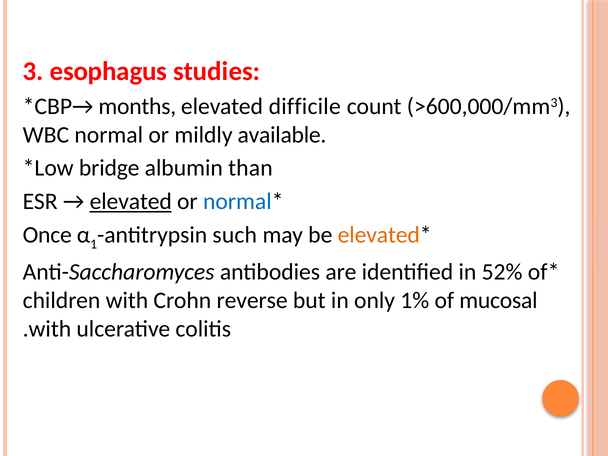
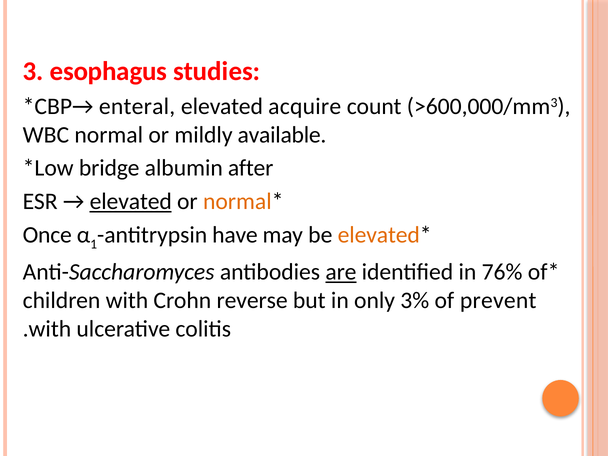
months: months -> enteral (137, 106)
difficile: difficile -> acquire (305, 106)
than: than -> after (251, 168)
normal colour: blue -> orange (237, 202)
such: such -> have (235, 235)
are underline: none -> present (341, 272)
52%: 52% -> 76% (502, 272)
1%: 1% -> 3% (415, 300)
mucosal: mucosal -> prevent (498, 300)
